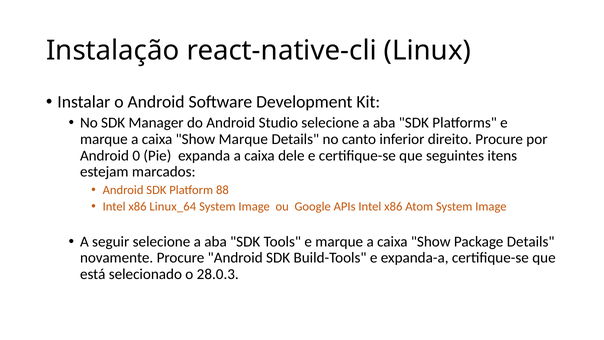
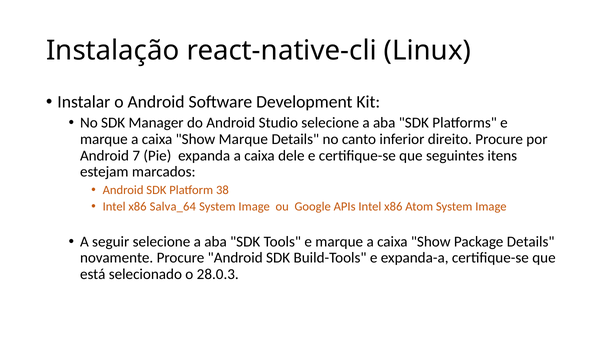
0: 0 -> 7 (136, 156)
88: 88 -> 38 (222, 190)
Linux_64: Linux_64 -> Salva_64 (173, 207)
